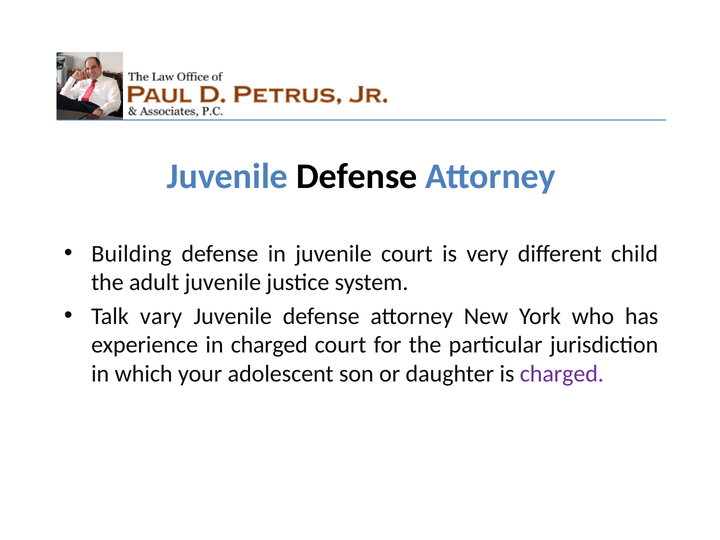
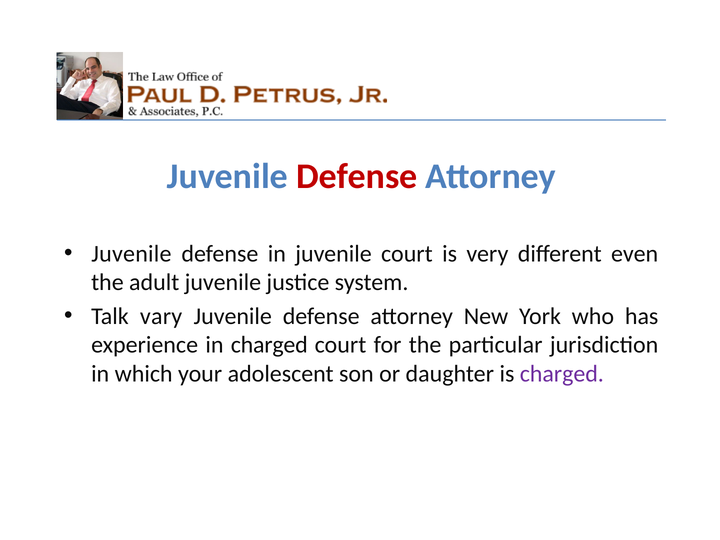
Defense colour: black -> red (357, 177)
Building: Building -> Juvenile (131, 254)
child: child -> even (635, 254)
